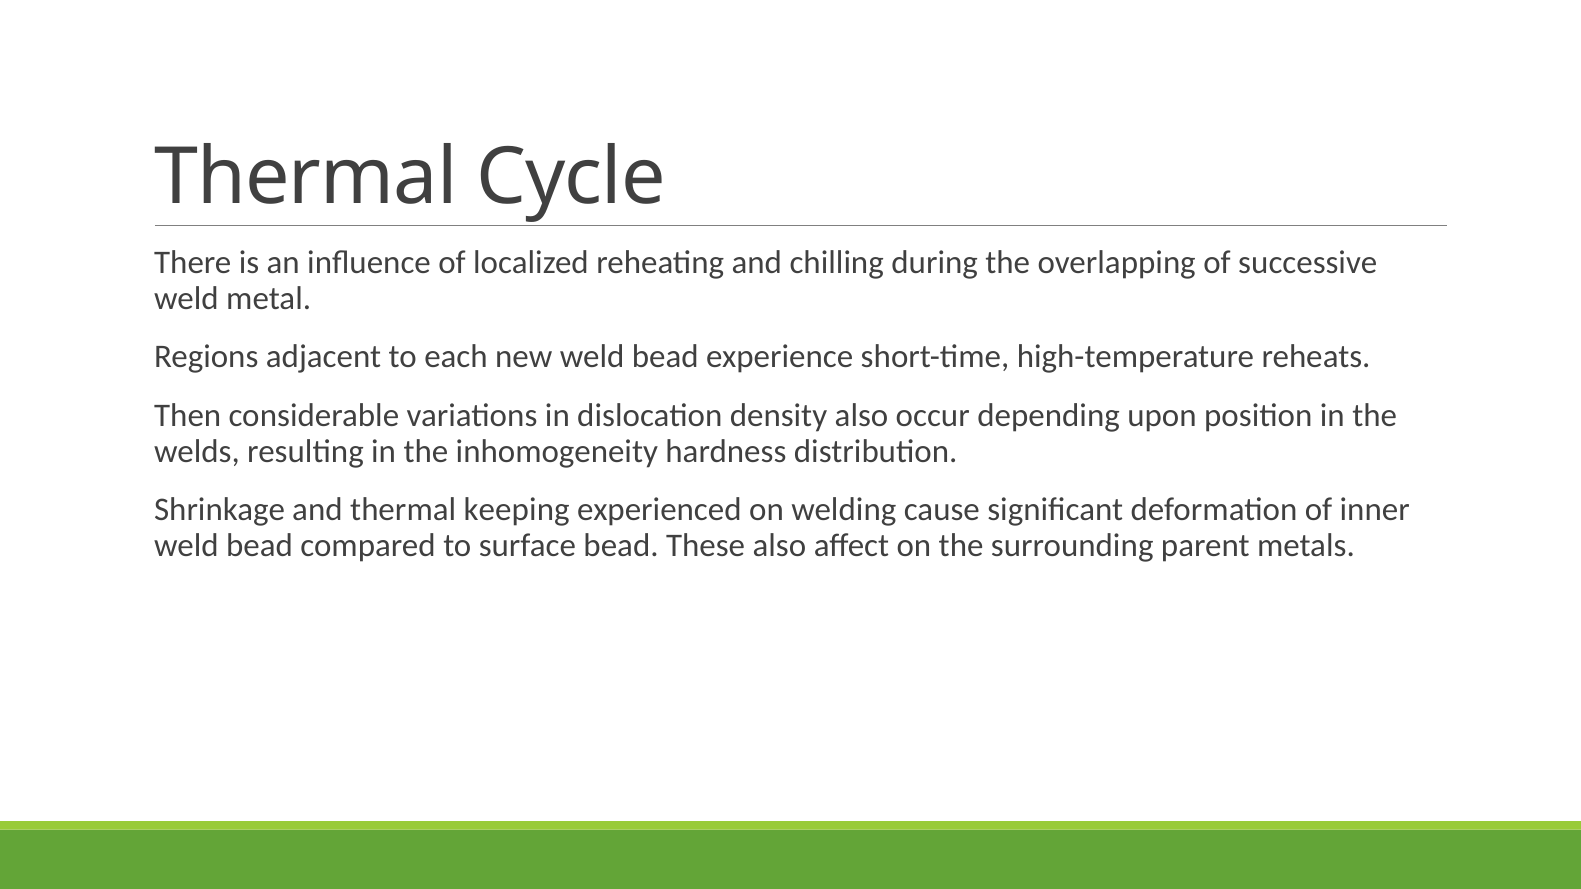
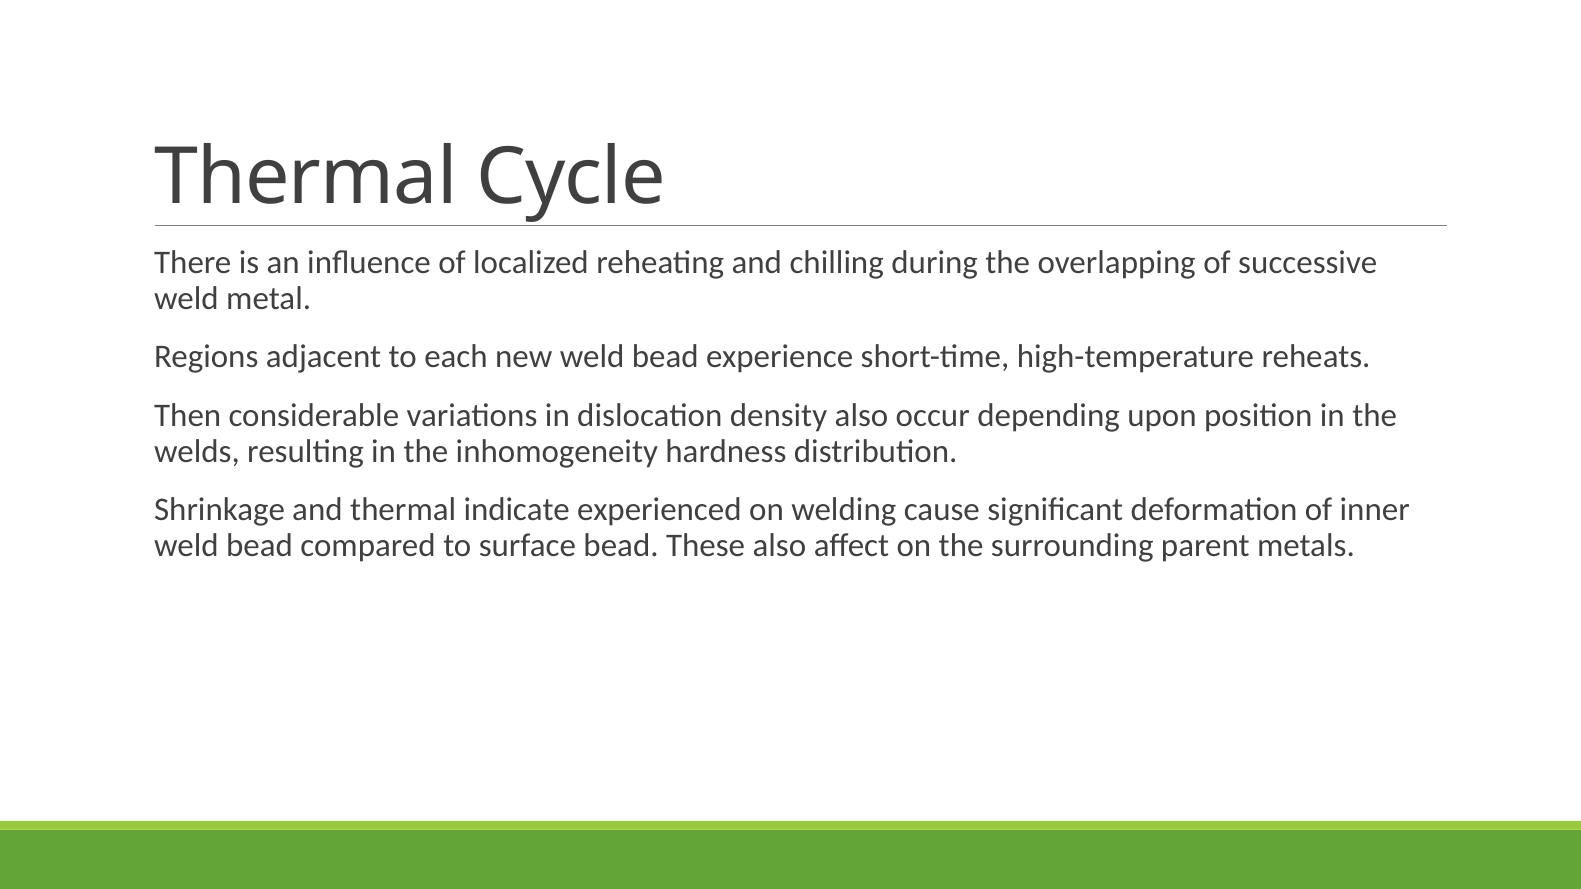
keeping: keeping -> indicate (517, 510)
